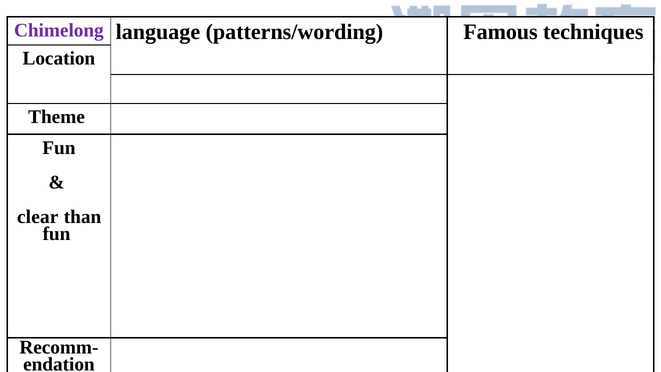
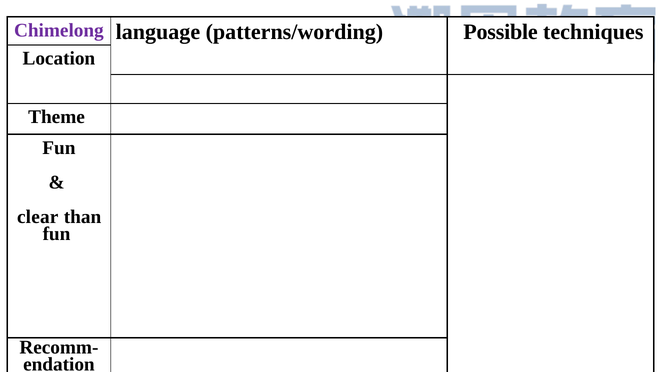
Famous: Famous -> Possible (501, 32)
